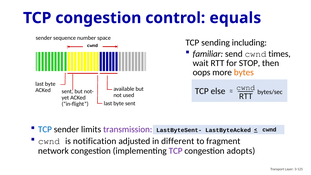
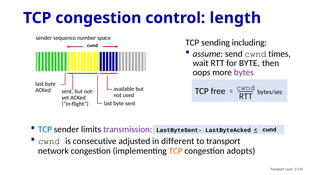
equals: equals -> length (235, 18)
familiar: familiar -> assume (208, 54)
for STOP: STOP -> BYTE (249, 63)
bytes colour: orange -> purple (244, 72)
else: else -> free (218, 91)
notification: notification -> consecutive (95, 141)
to fragment: fragment -> transport (223, 141)
TCP colour: purple -> orange (176, 151)
